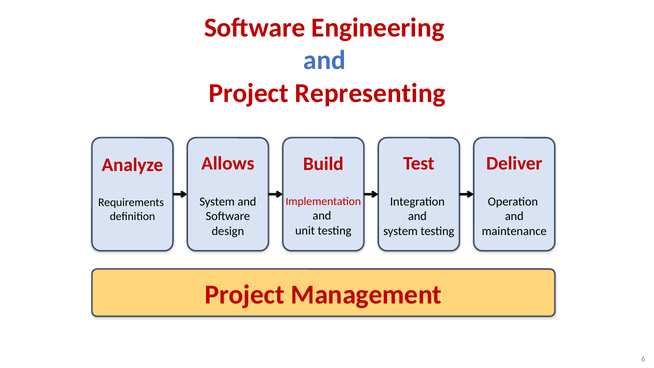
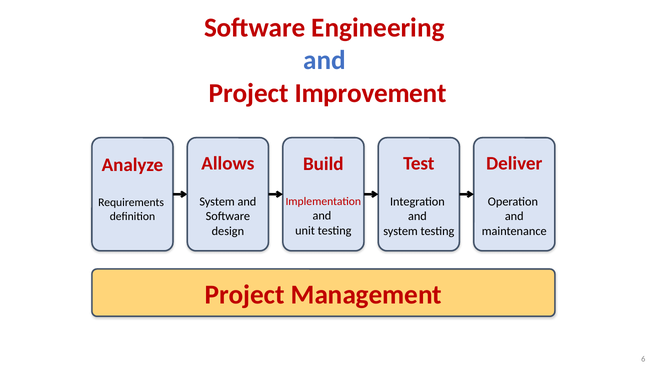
Representing: Representing -> Improvement (371, 93)
